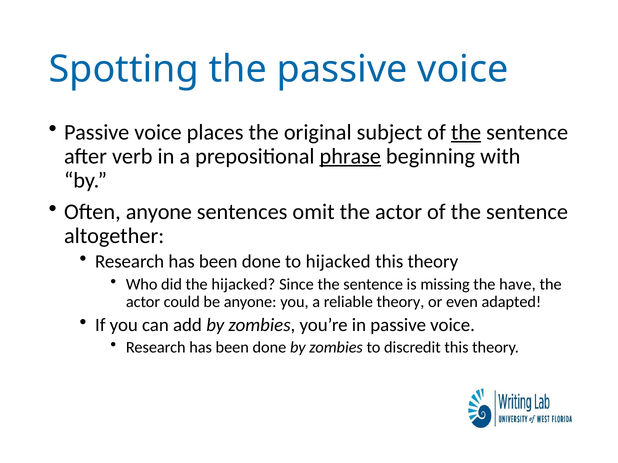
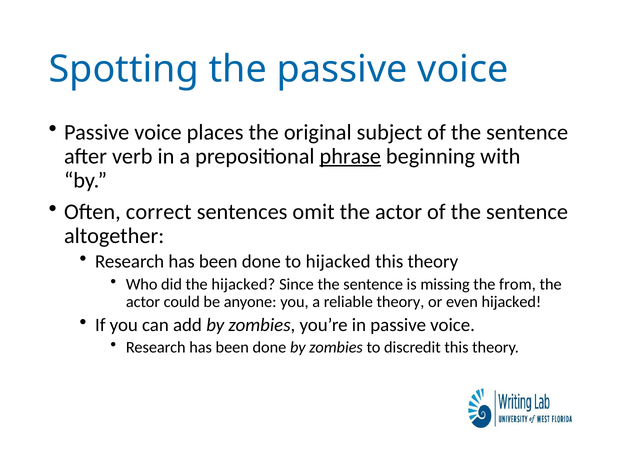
the underline: present -> none (466, 132)
Often anyone: anyone -> correct (159, 212)
have: have -> from (517, 284)
even adapted: adapted -> hijacked (511, 302)
